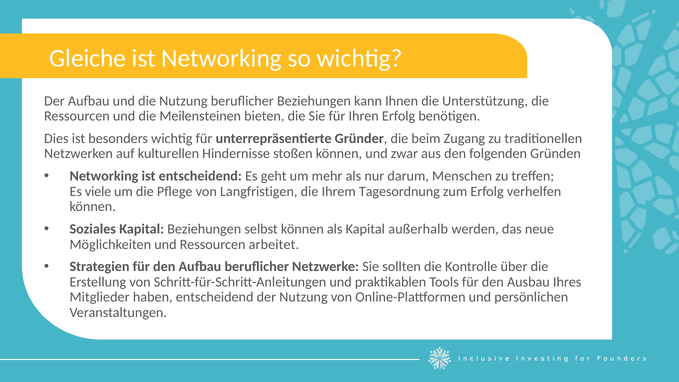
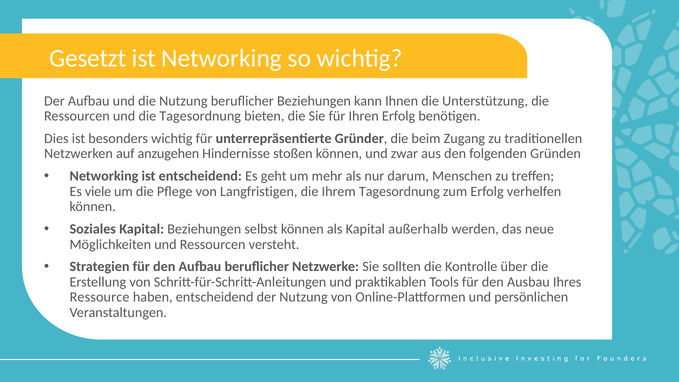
Gleiche: Gleiche -> Gesetzt (88, 59)
die Meilensteinen: Meilensteinen -> Tagesordnung (200, 116)
kulturellen: kulturellen -> anzugehen (168, 154)
arbeitet: arbeitet -> versteht (274, 244)
Mitglieder: Mitglieder -> Ressource (100, 297)
